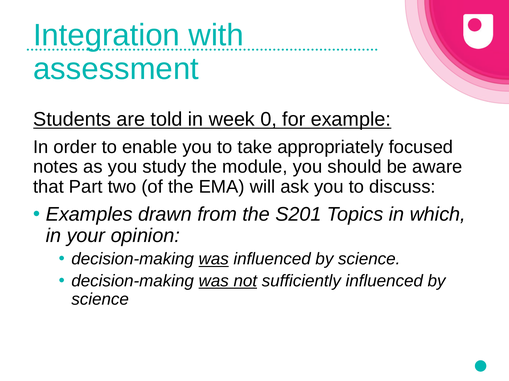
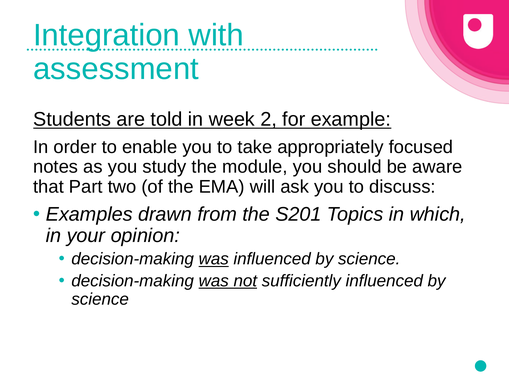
0: 0 -> 2 (269, 120)
